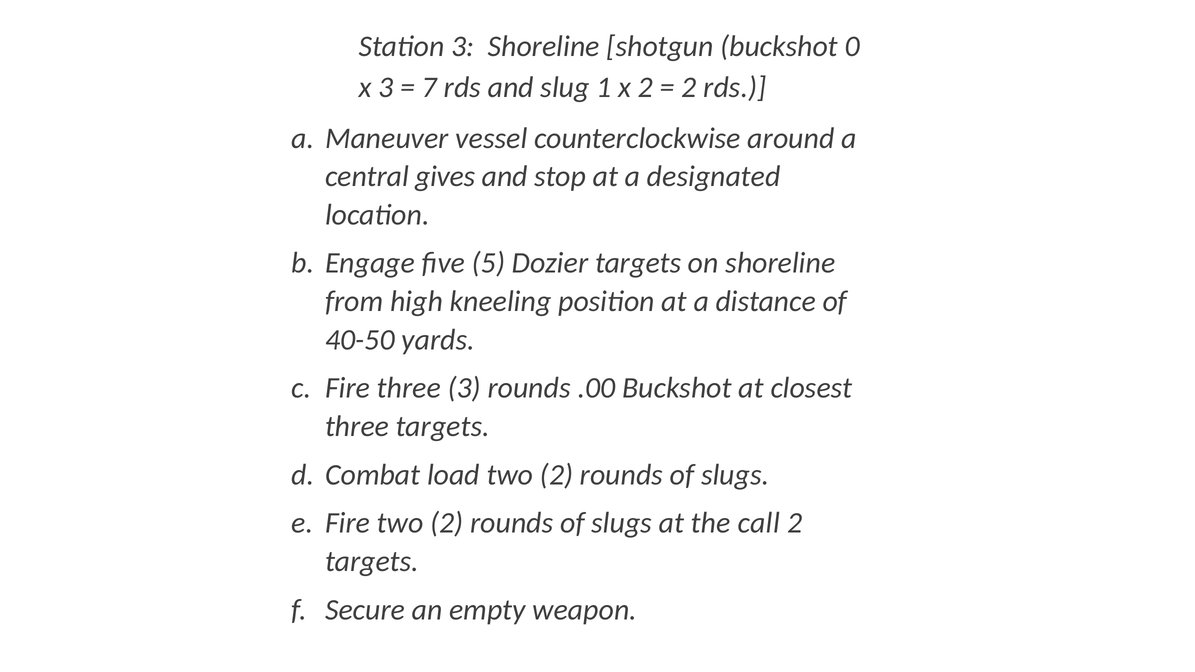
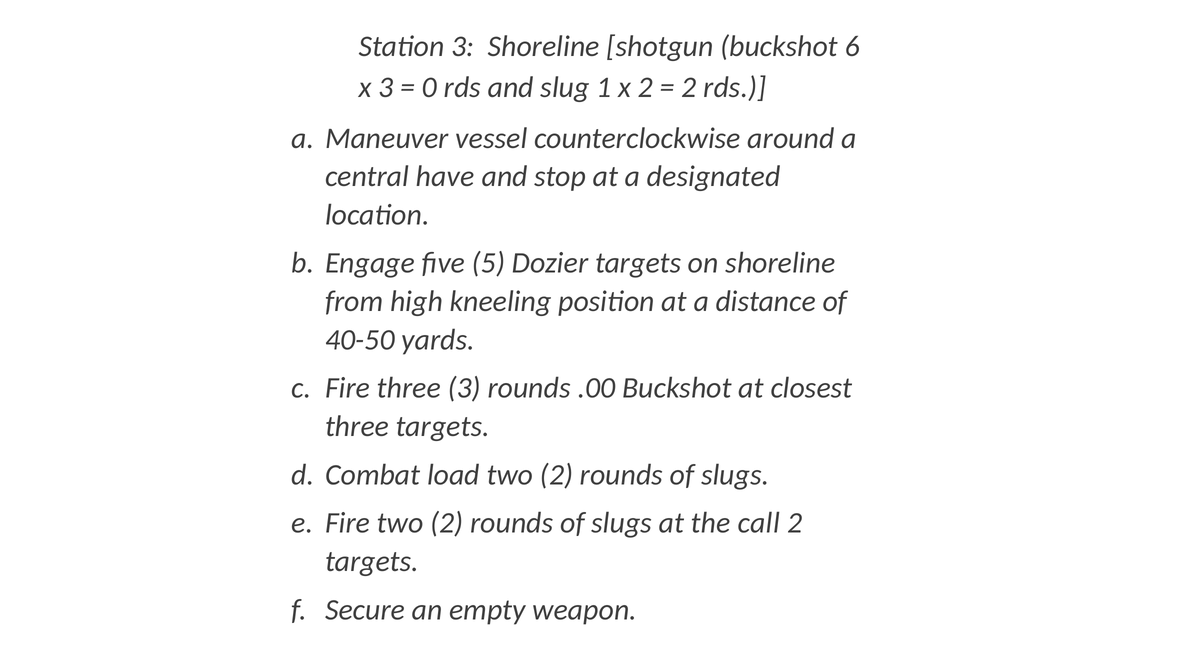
0: 0 -> 6 (852, 46)
7: 7 -> 0 (429, 87)
gives: gives -> have (445, 177)
